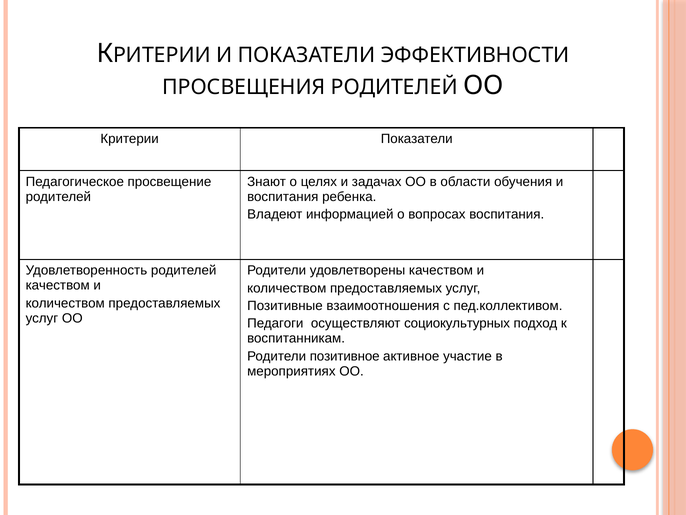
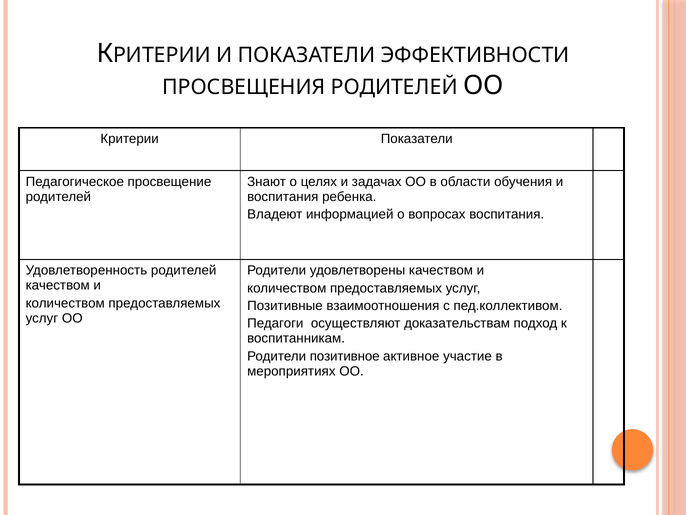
социокультурных: социокультурных -> доказательствам (457, 323)
